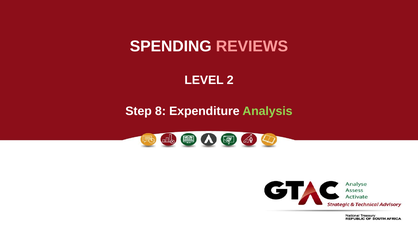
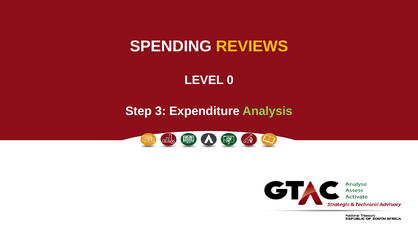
REVIEWS colour: pink -> yellow (252, 46)
2: 2 -> 0 (230, 80)
8: 8 -> 3 (160, 111)
